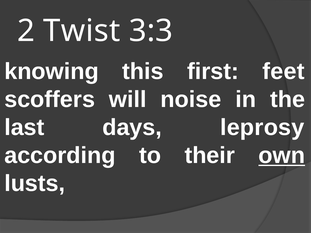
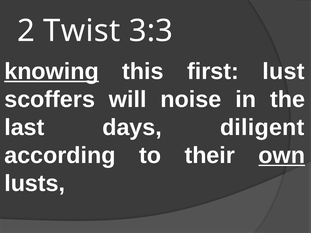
knowing underline: none -> present (52, 72)
feet: feet -> lust (284, 72)
leprosy: leprosy -> diligent (262, 128)
